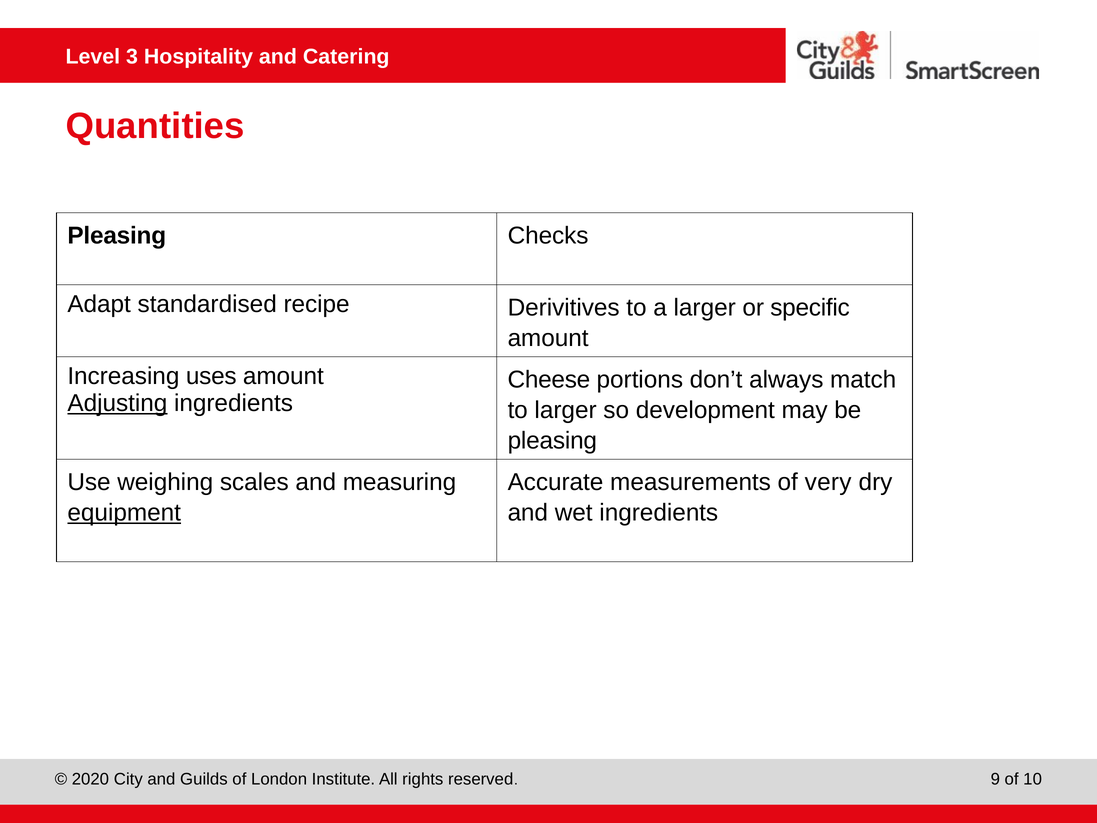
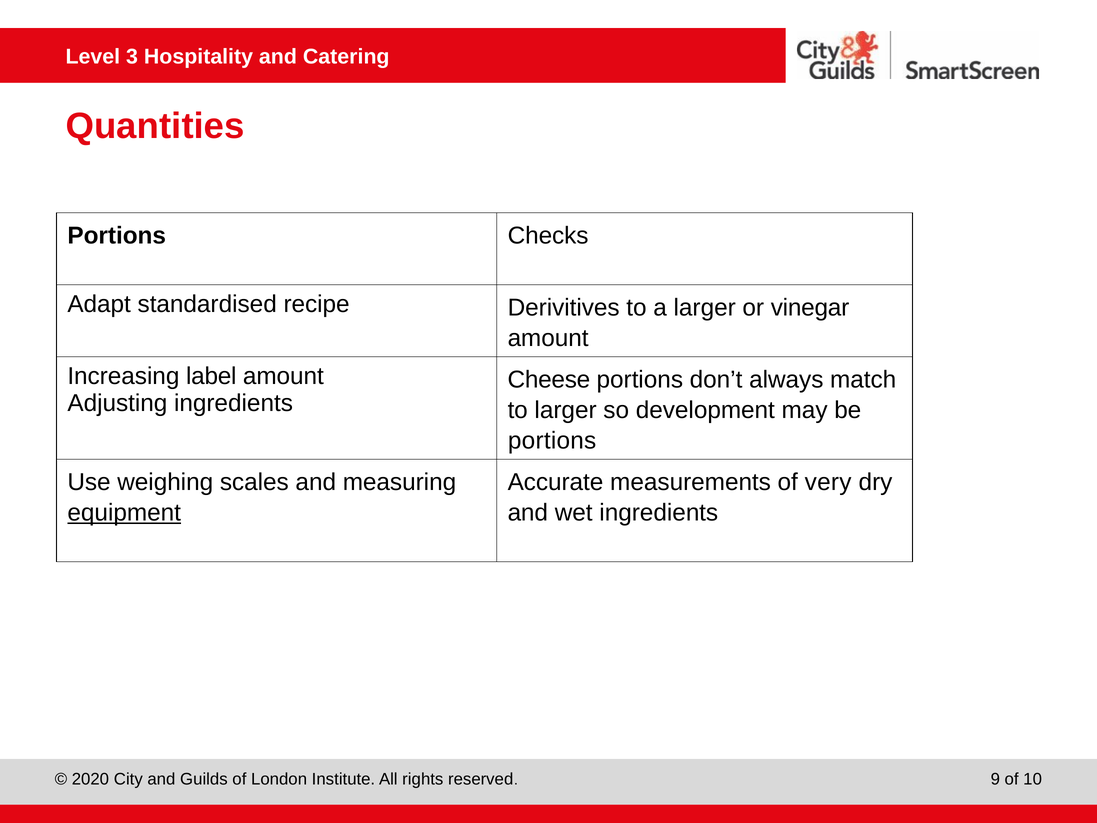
Pleasing: Pleasing -> Portions (117, 235)
specific: specific -> vinegar (810, 307)
uses: uses -> label (211, 376)
Adjusting underline: present -> none (117, 403)
pleasing: pleasing -> portions (552, 440)
